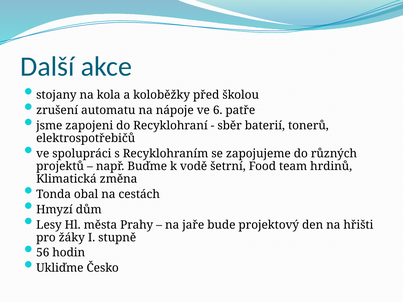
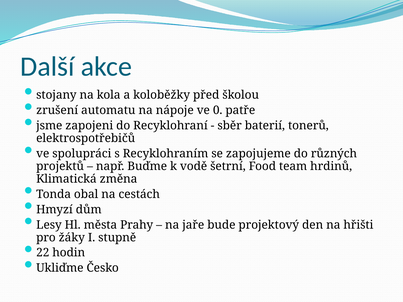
6: 6 -> 0 (218, 110)
56: 56 -> 22 (43, 253)
